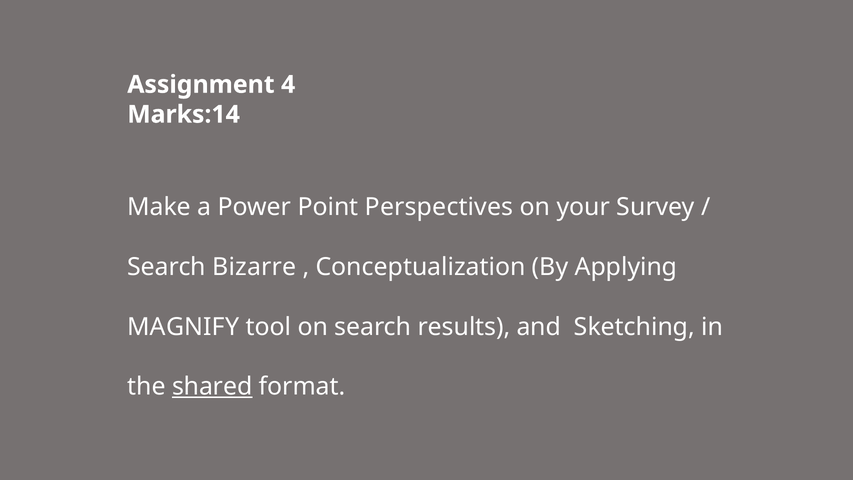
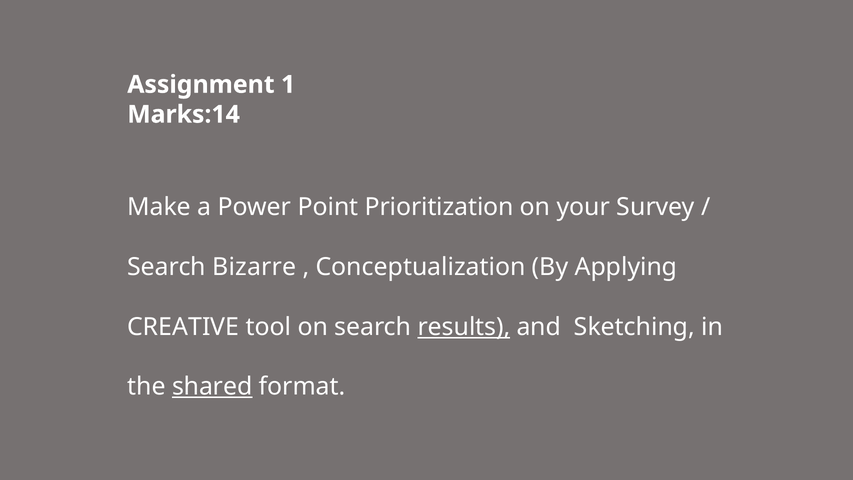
4: 4 -> 1 (288, 85)
Perspectives: Perspectives -> Prioritization (439, 207)
MAGNIFY: MAGNIFY -> CREATIVE (183, 327)
results underline: none -> present (464, 327)
